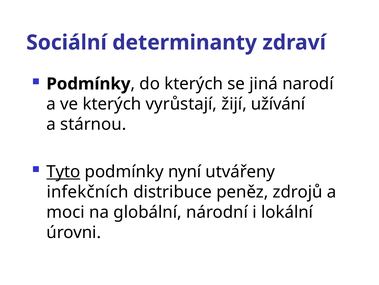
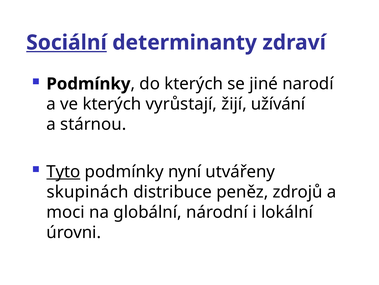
Sociální underline: none -> present (66, 42)
jiná: jiná -> jiné (264, 84)
infekčních: infekčních -> skupinách (88, 191)
